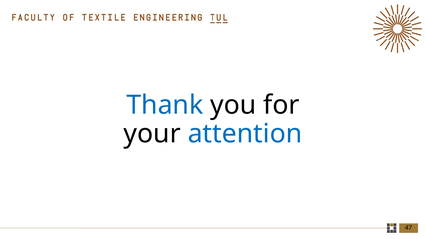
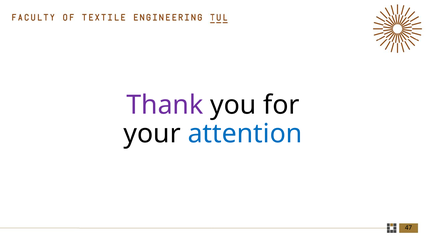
Thank colour: blue -> purple (165, 105)
